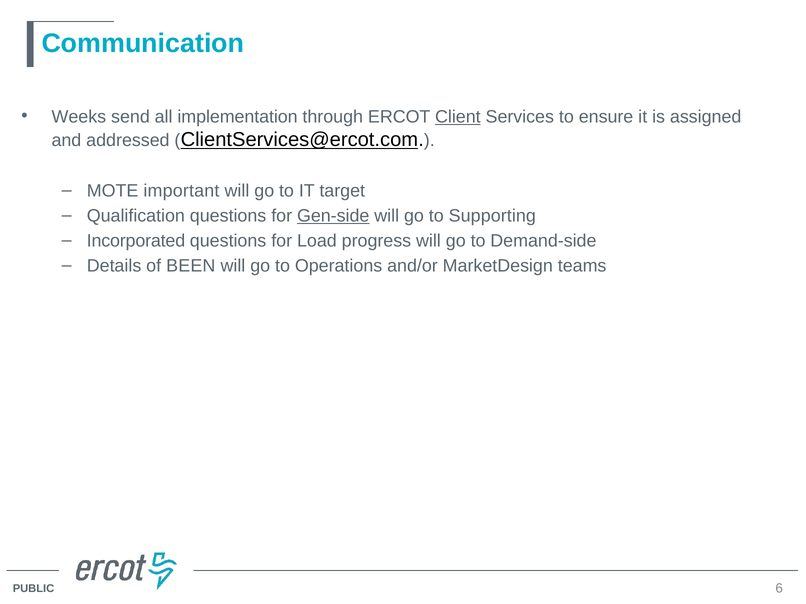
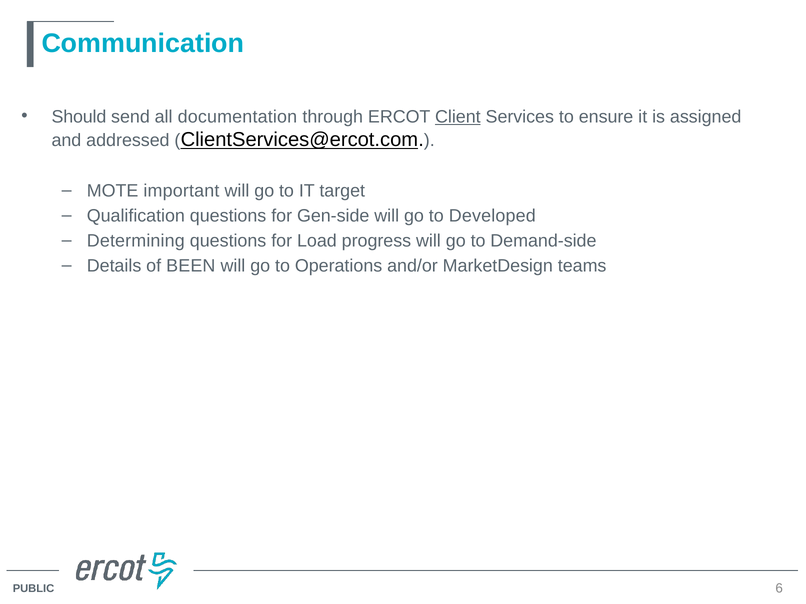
Weeks: Weeks -> Should (79, 117)
implementation: implementation -> documentation (237, 117)
Gen-side underline: present -> none (333, 216)
Supporting: Supporting -> Developed (492, 216)
Incorporated: Incorporated -> Determining (136, 241)
